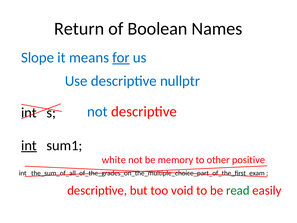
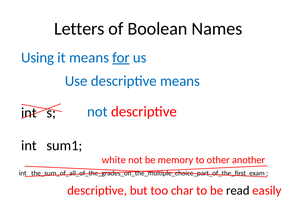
Return: Return -> Letters (79, 29)
Slope: Slope -> Using (38, 57)
descriptive nullptr: nullptr -> means (180, 81)
int underline: present -> none (29, 145)
positive: positive -> another (249, 160)
void: void -> char (182, 190)
read colour: green -> black (238, 190)
